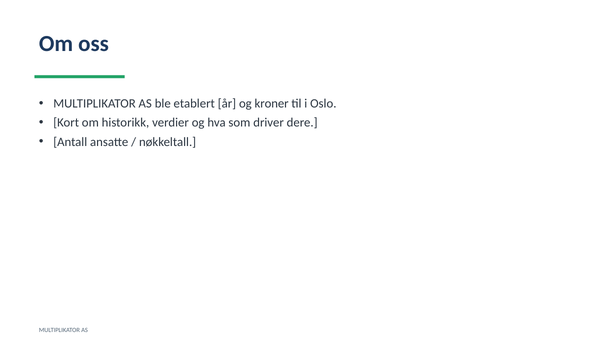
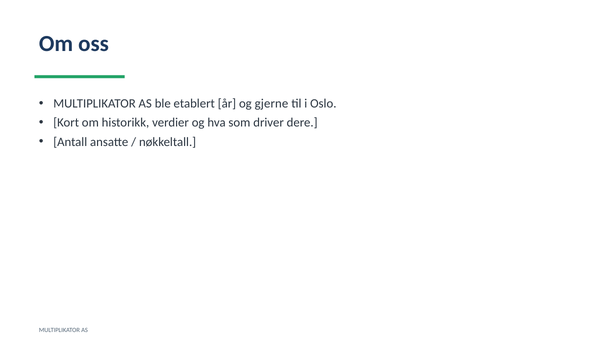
kroner: kroner -> gjerne (271, 104)
